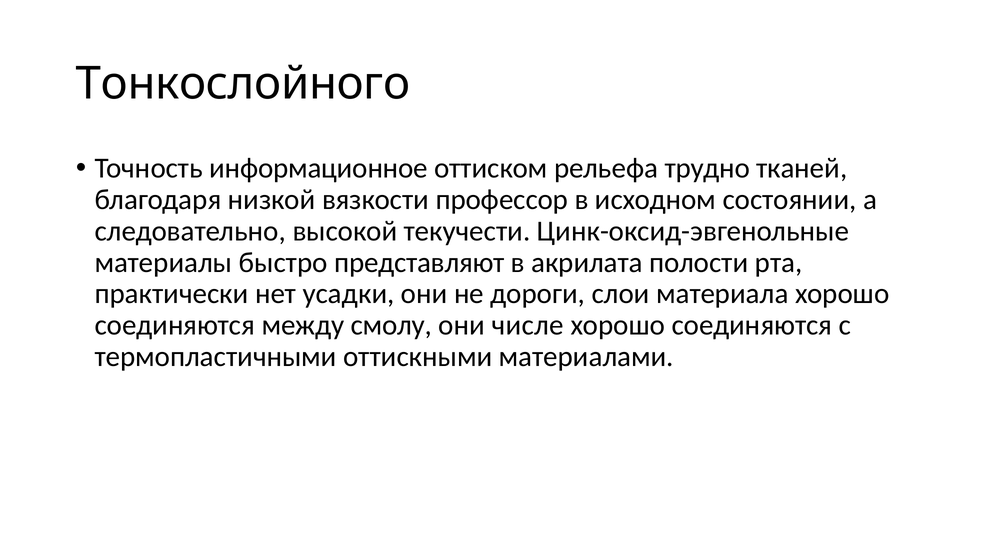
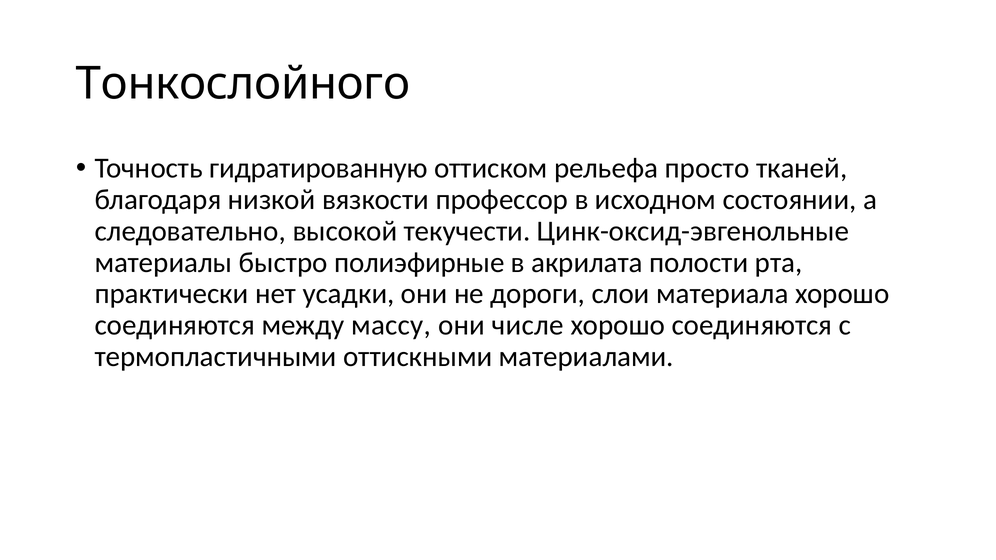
информационное: информационное -> гидратированную (319, 168)
трудно: трудно -> просто (707, 168)
представляют: представляют -> полиэфирные (419, 263)
смолу: смолу -> массу (391, 325)
